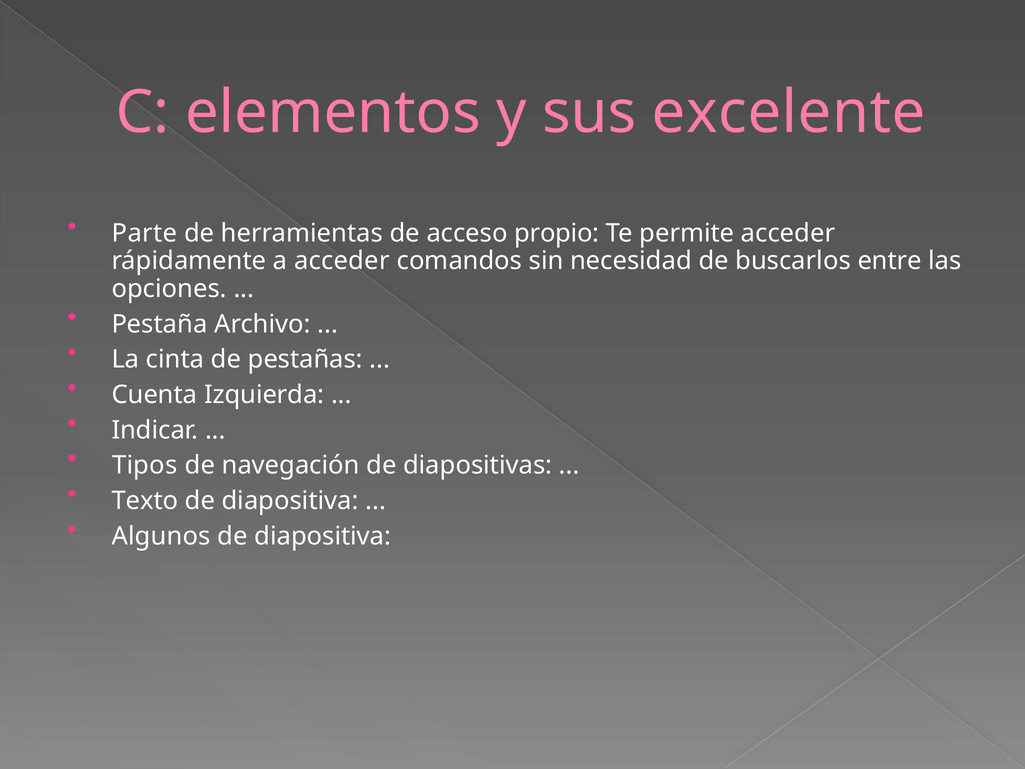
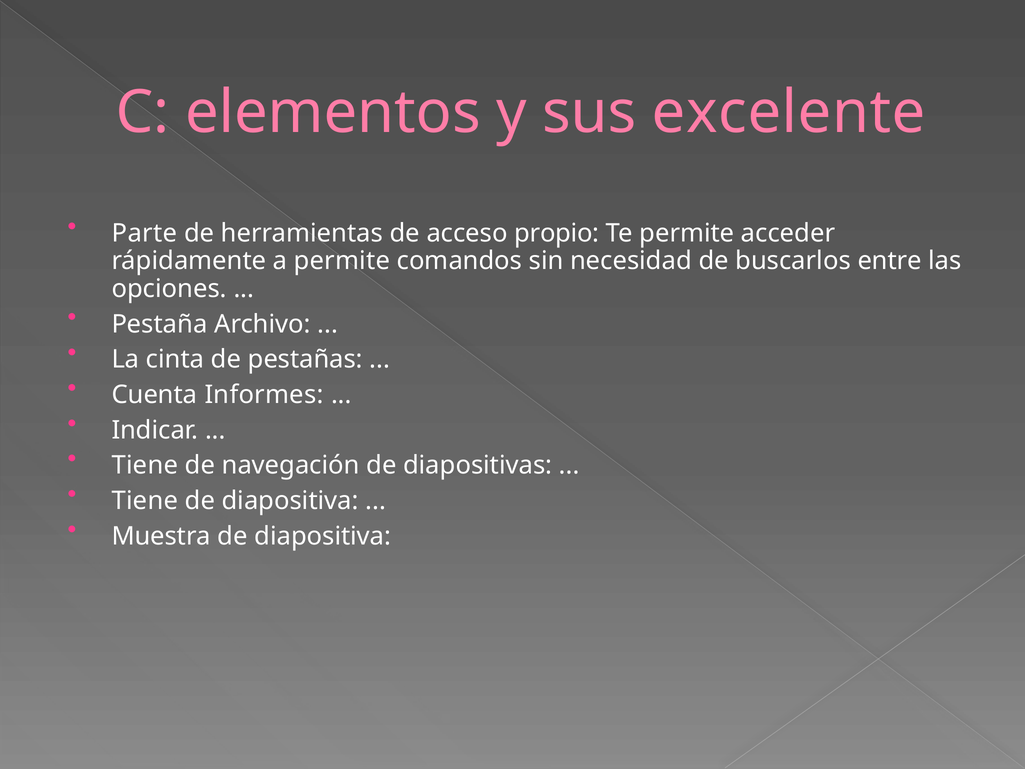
a acceder: acceder -> permite (342, 261)
Izquierda: Izquierda -> Informes (264, 395)
Tipos: Tipos -> Tiene (145, 465)
Texto: Texto -> Tiene (145, 501)
Algunos: Algunos -> Muestra (161, 536)
